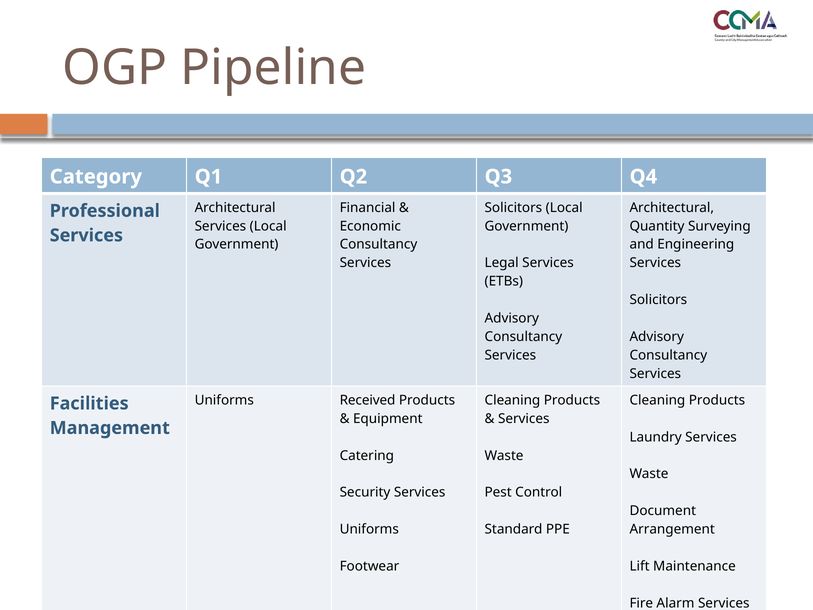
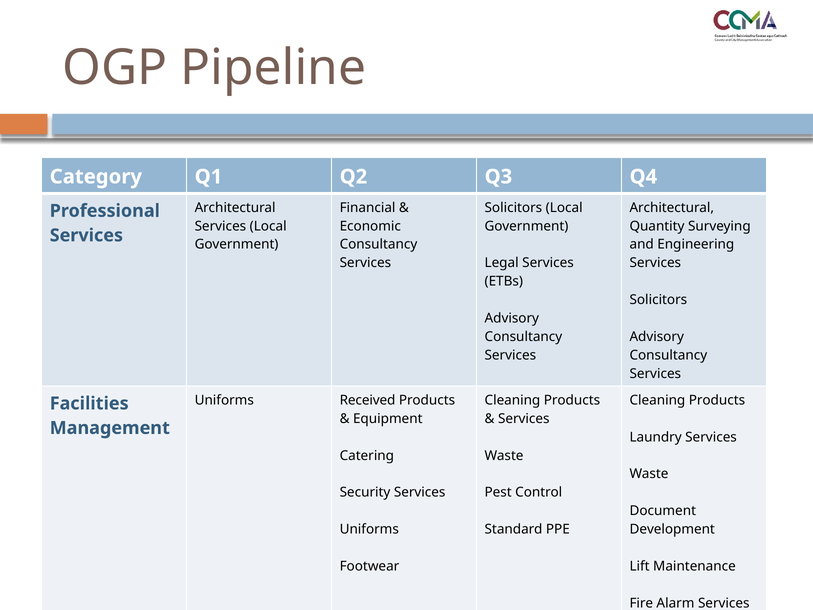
Arrangement: Arrangement -> Development (672, 529)
